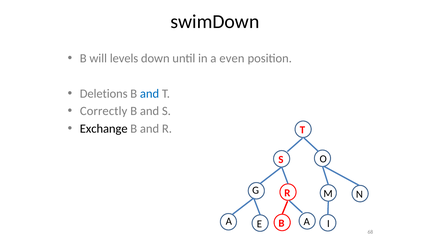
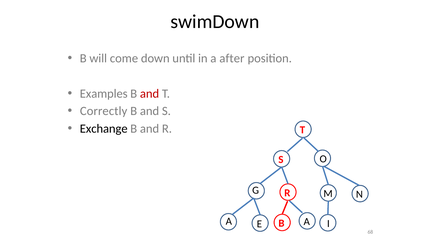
levels: levels -> come (124, 58)
even: even -> after (232, 58)
Deletions: Deletions -> Examples (104, 94)
and colour: blue -> red (150, 94)
